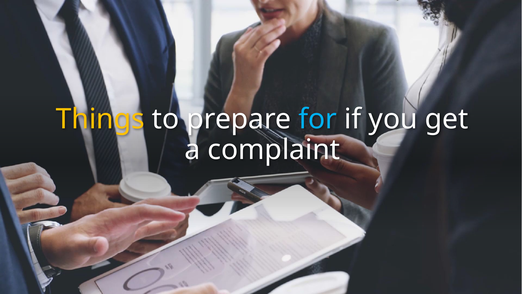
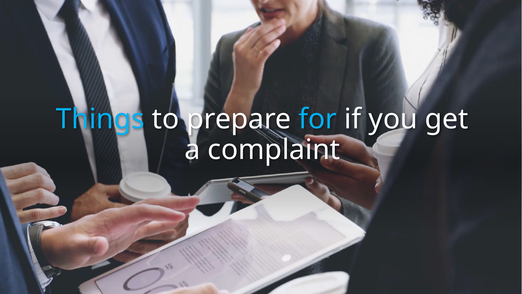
Things colour: yellow -> light blue (100, 119)
